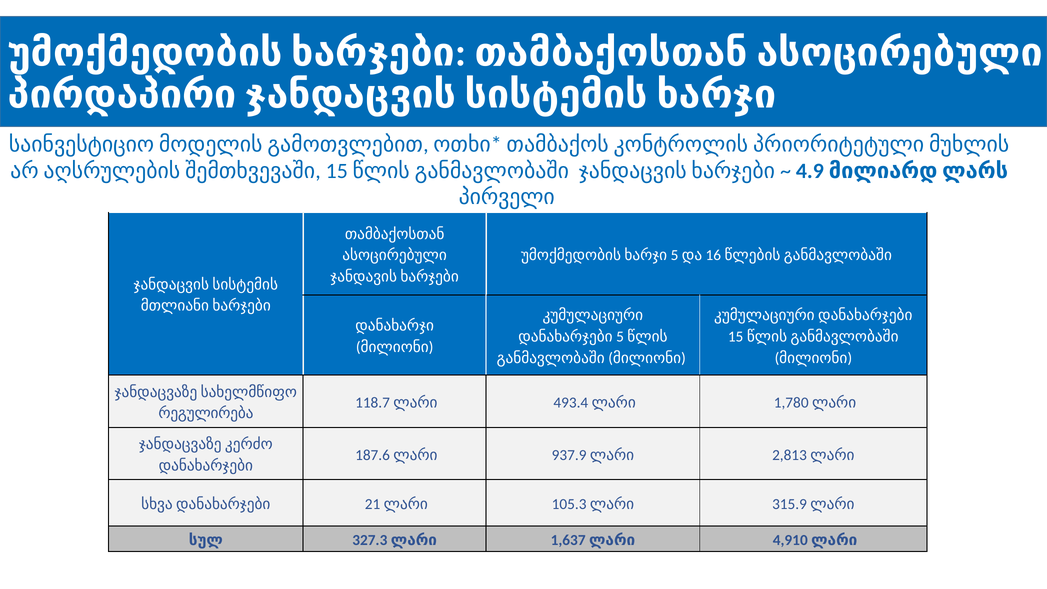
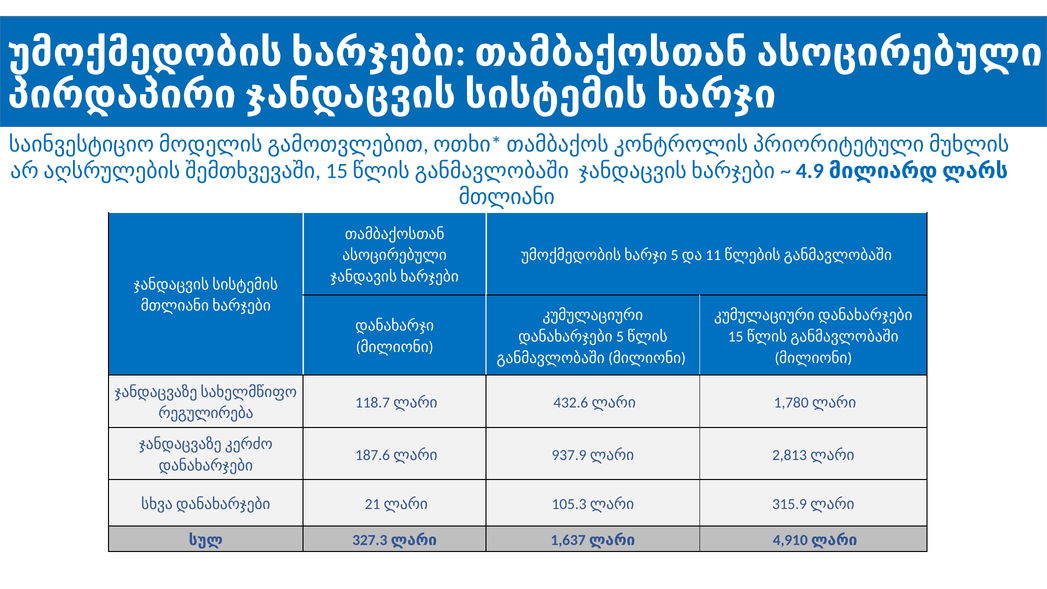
პირველი: პირველი -> მთლიანი (507, 197)
16: 16 -> 11 (713, 255)
493.4: 493.4 -> 432.6 (571, 403)
